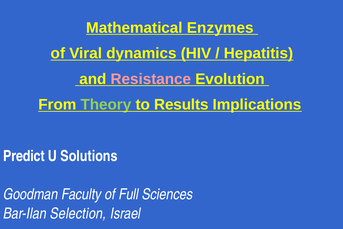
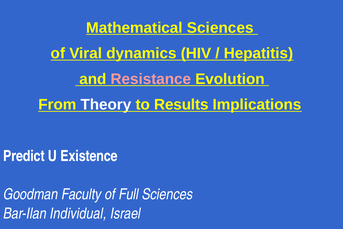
Mathematical Enzymes: Enzymes -> Sciences (220, 28)
Theory colour: light green -> white (106, 105)
Solutions: Solutions -> Existence (89, 156)
Selection: Selection -> Individual (78, 213)
